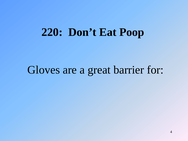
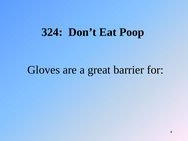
220: 220 -> 324 (52, 32)
